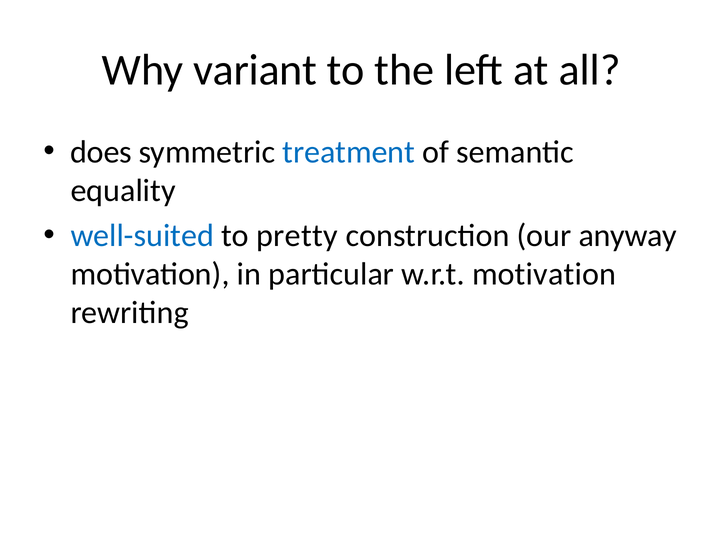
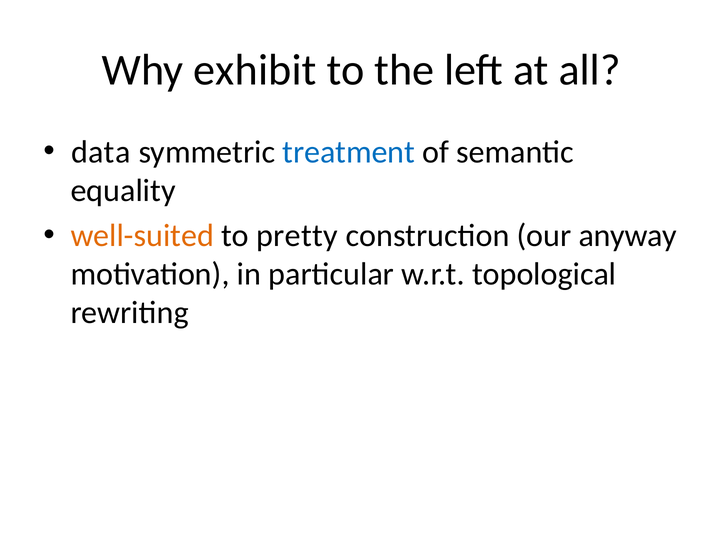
variant: variant -> exhibit (255, 70)
does: does -> data (101, 152)
well-suited colour: blue -> orange (142, 235)
w.r.t motivation: motivation -> topological (544, 274)
